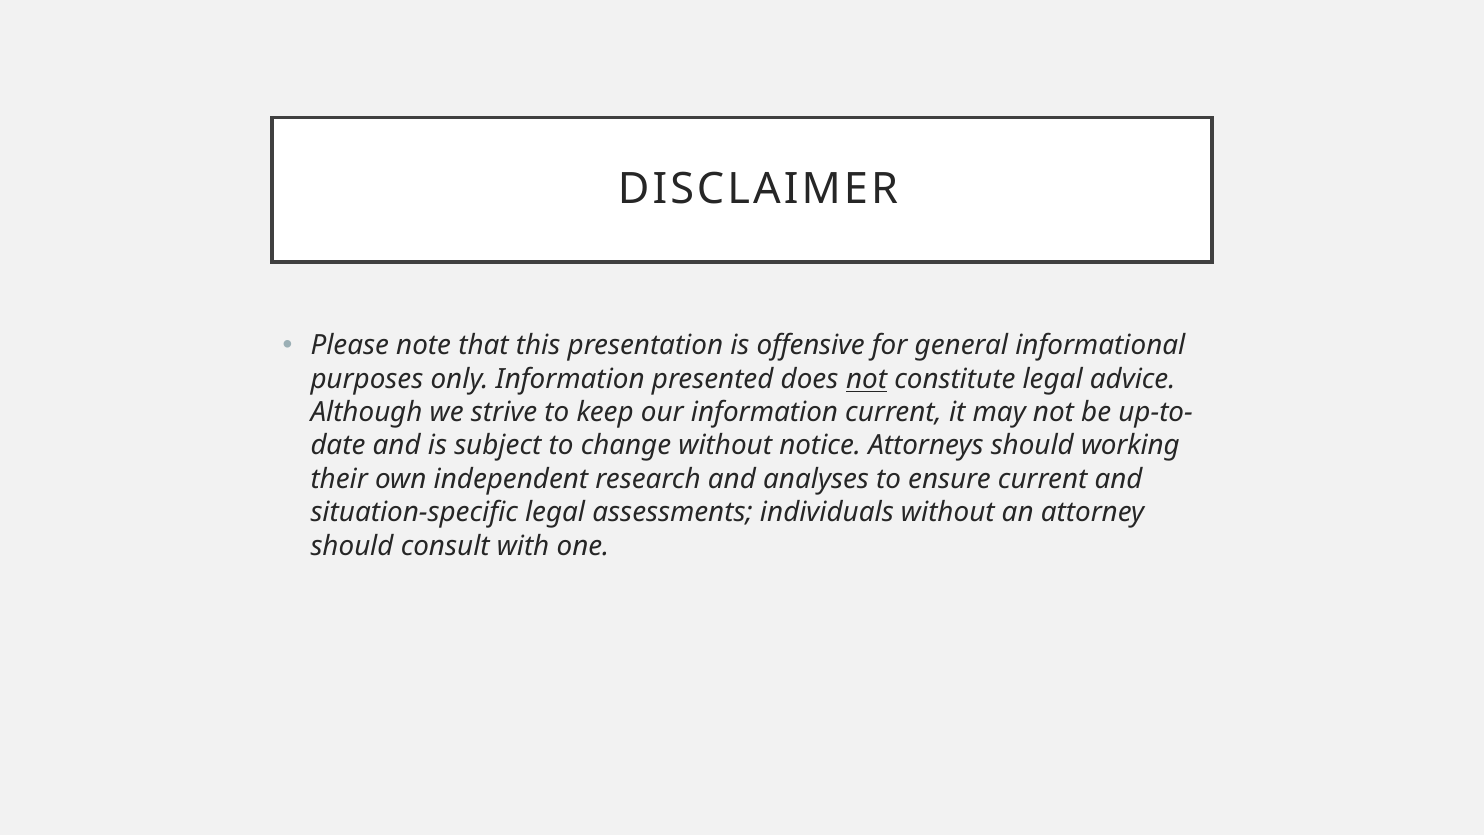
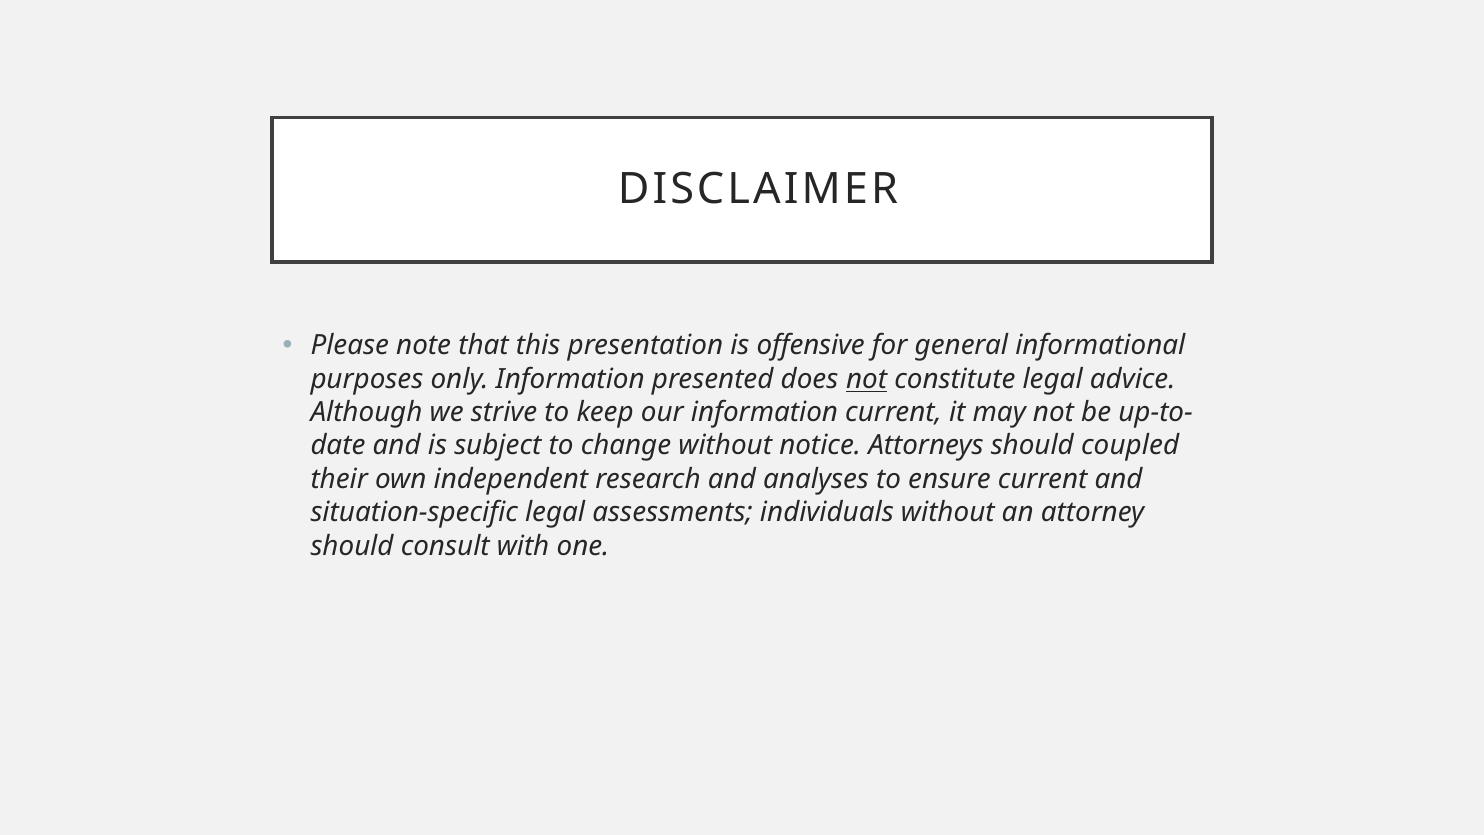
working: working -> coupled (1130, 445)
